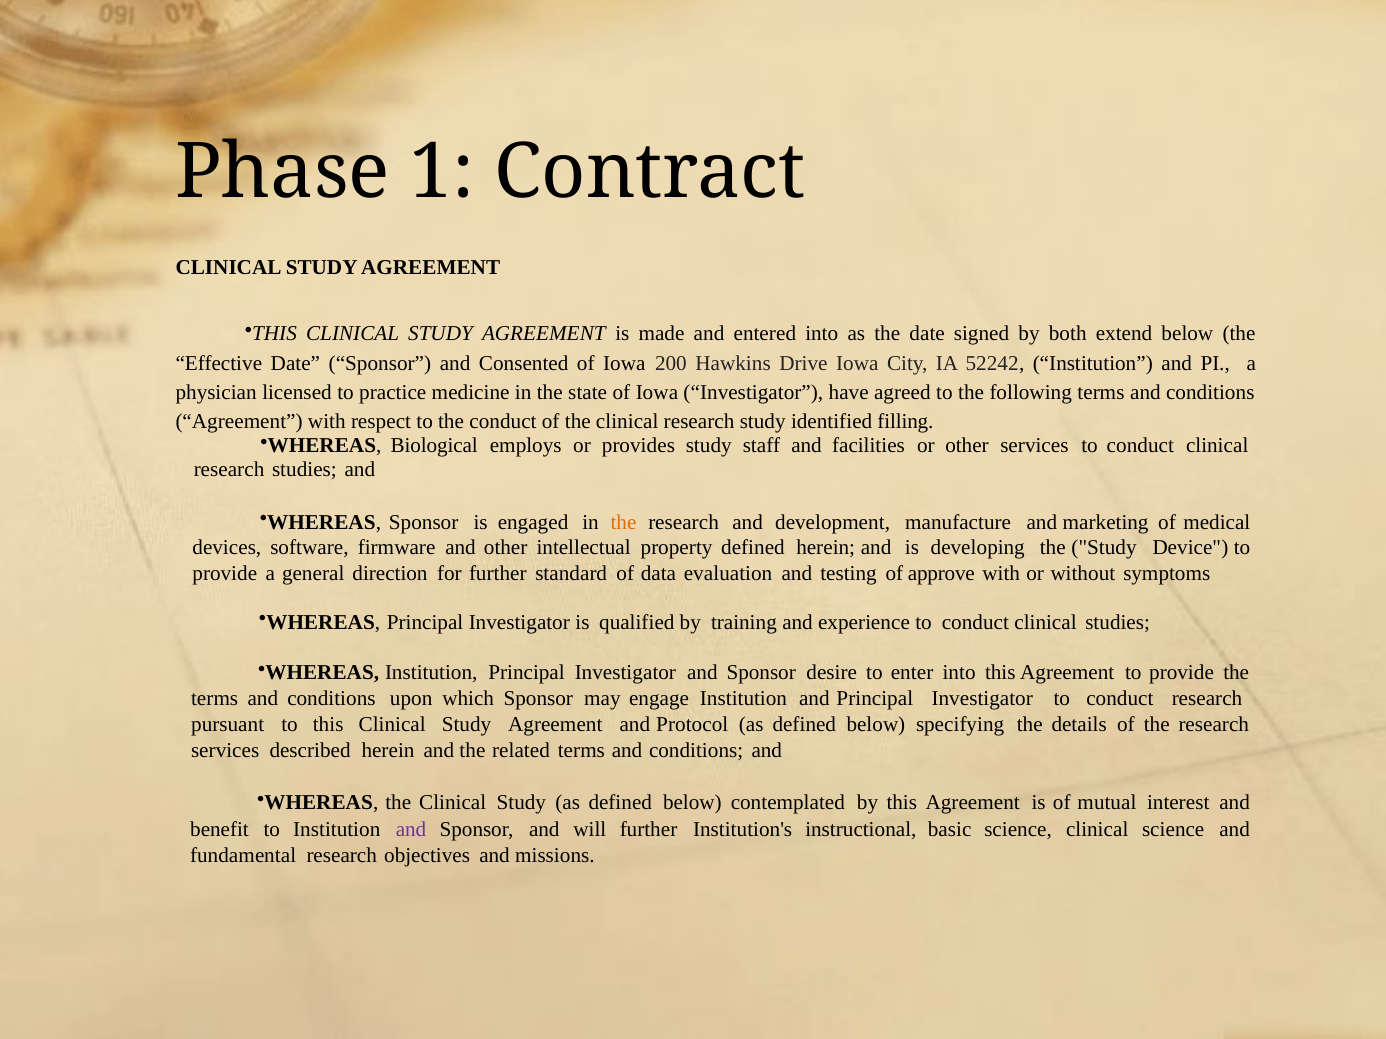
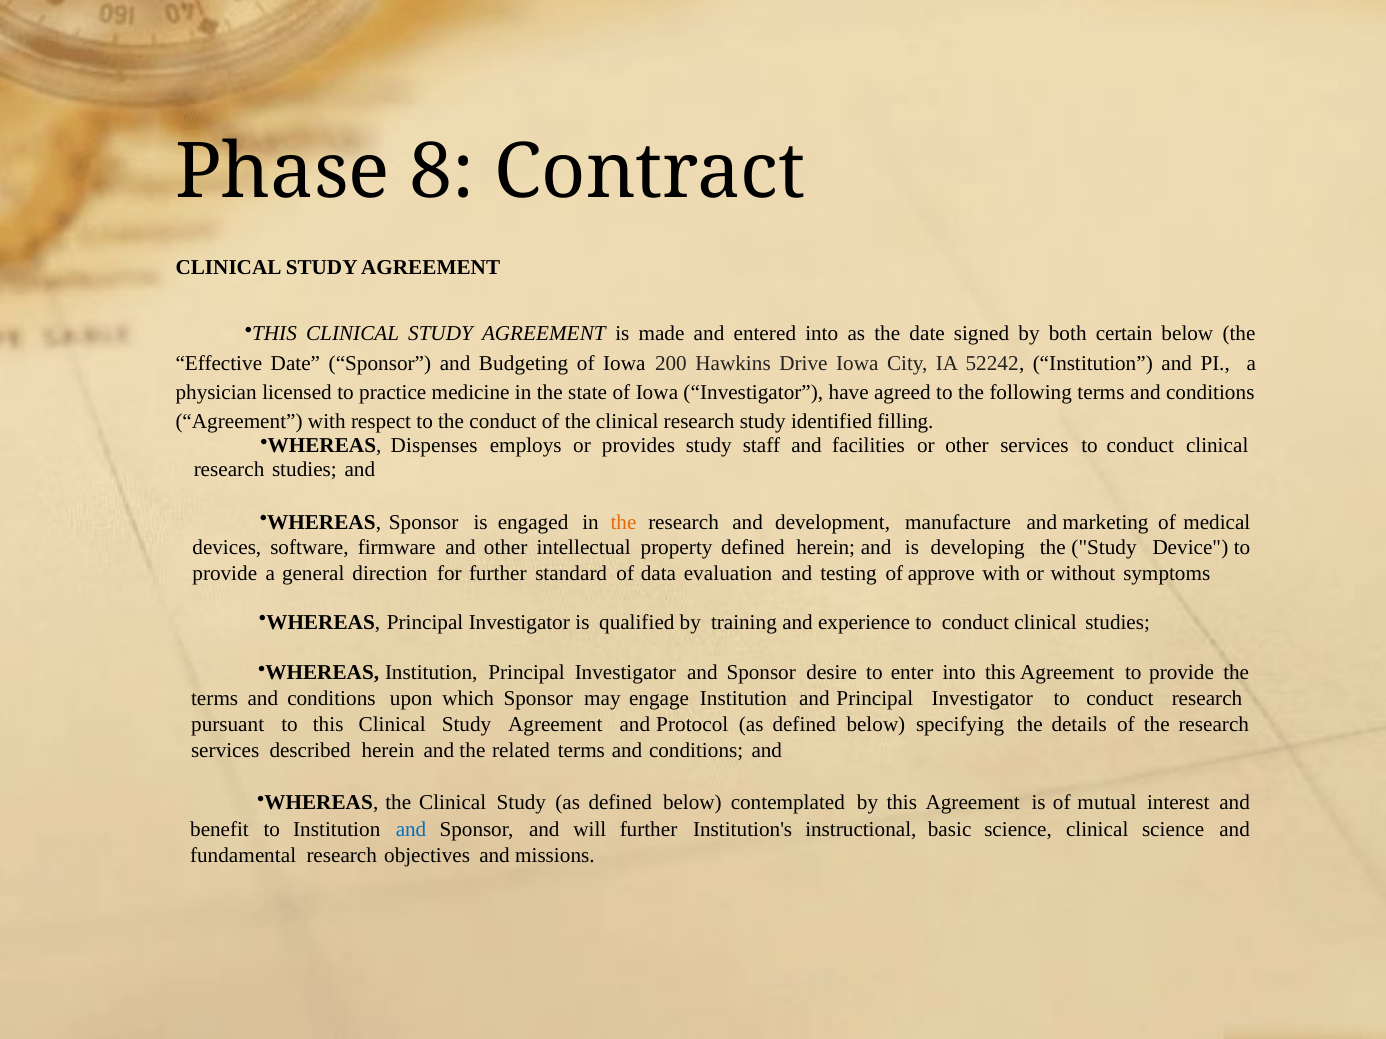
1: 1 -> 8 (442, 172)
extend: extend -> certain (1124, 334)
Consented: Consented -> Budgeting (524, 363)
Biological: Biological -> Dispenses (434, 446)
and colour: purple -> blue (411, 830)
